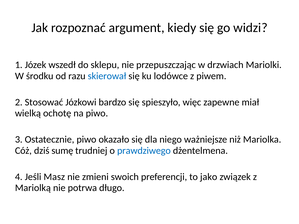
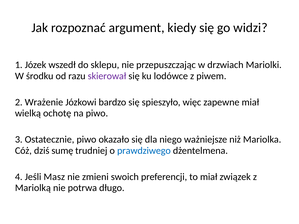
skierował colour: blue -> purple (107, 76)
Stosować: Stosować -> Wrażenie (44, 102)
to jako: jako -> miał (209, 177)
